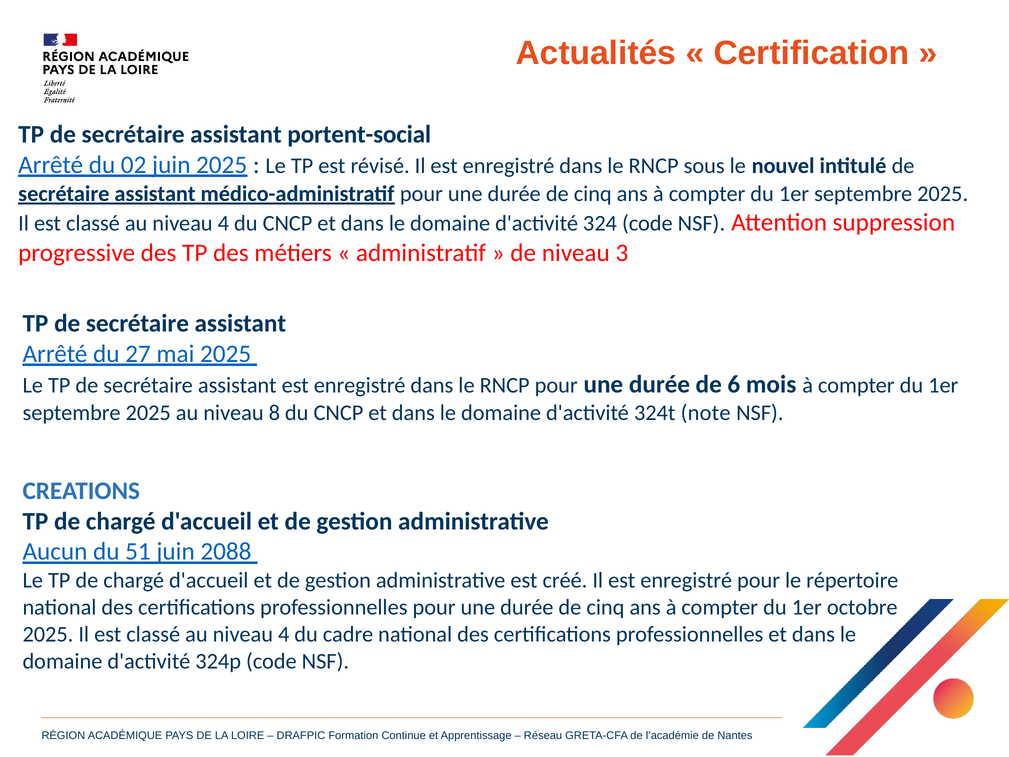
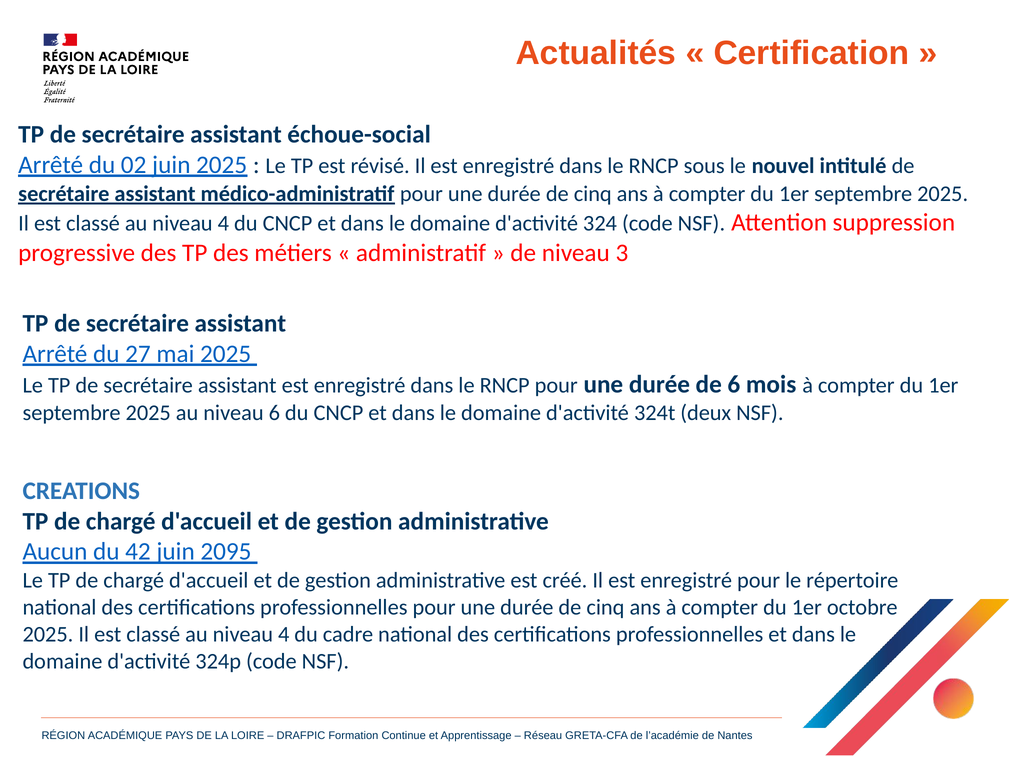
portent-social: portent-social -> échoue-social (359, 135)
niveau 8: 8 -> 6 (274, 413)
note: note -> deux (706, 413)
51: 51 -> 42 (138, 551)
2088: 2088 -> 2095 (226, 551)
